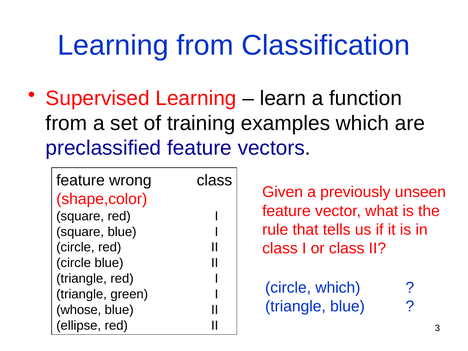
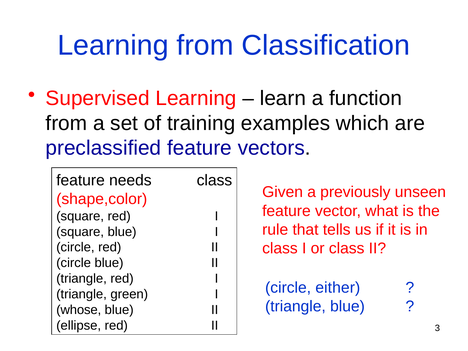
wrong: wrong -> needs (130, 180)
circle which: which -> either (338, 288)
